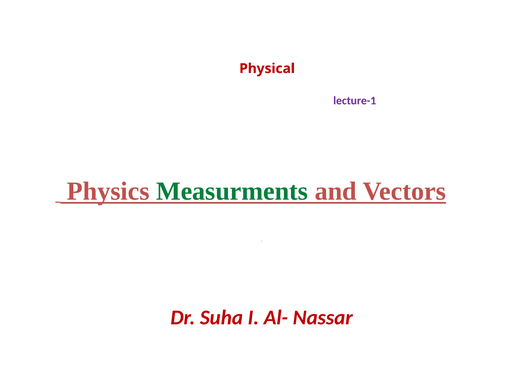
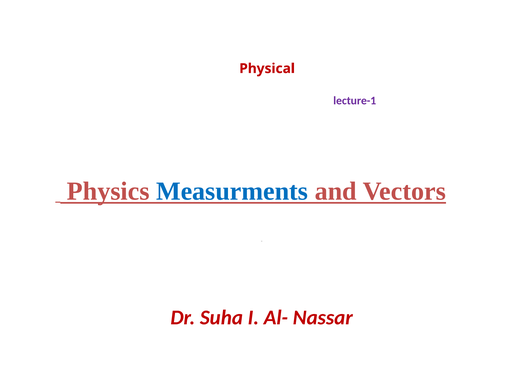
Measurments colour: green -> blue (232, 192)
